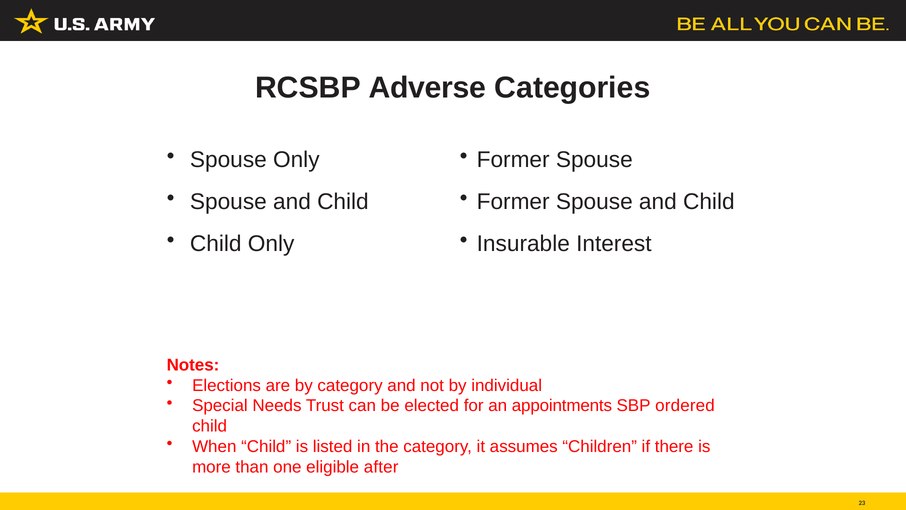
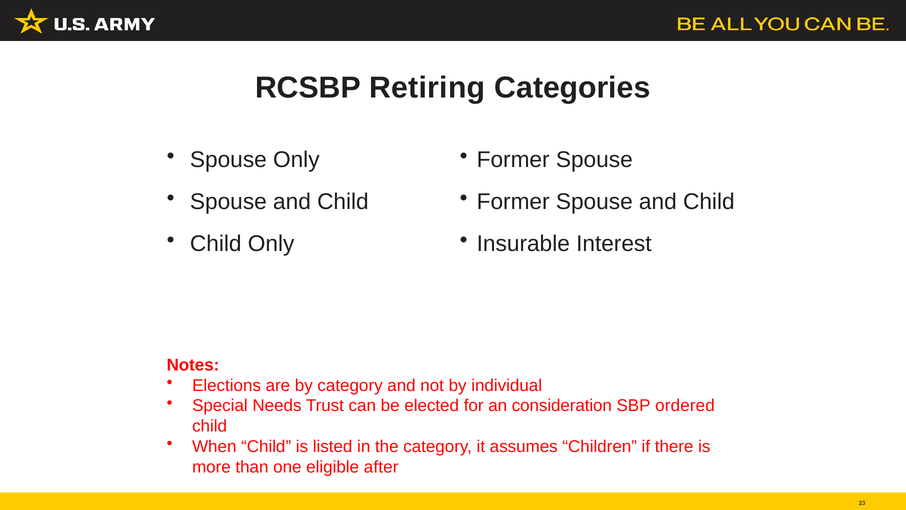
Adverse: Adverse -> Retiring (427, 88)
appointments: appointments -> consideration (562, 405)
